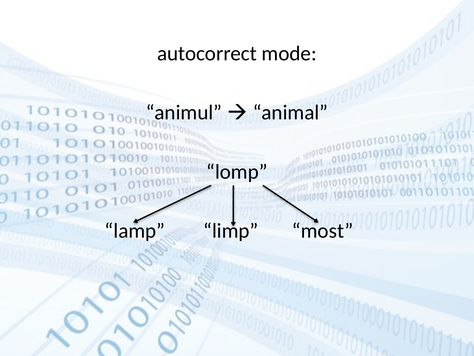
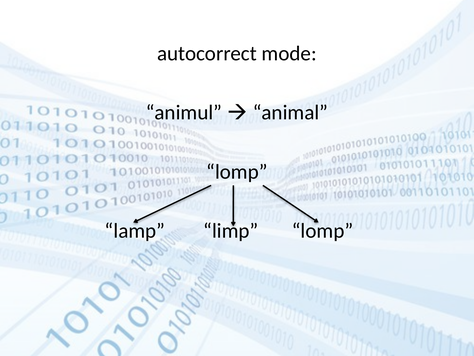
most: most -> lomp (323, 231)
